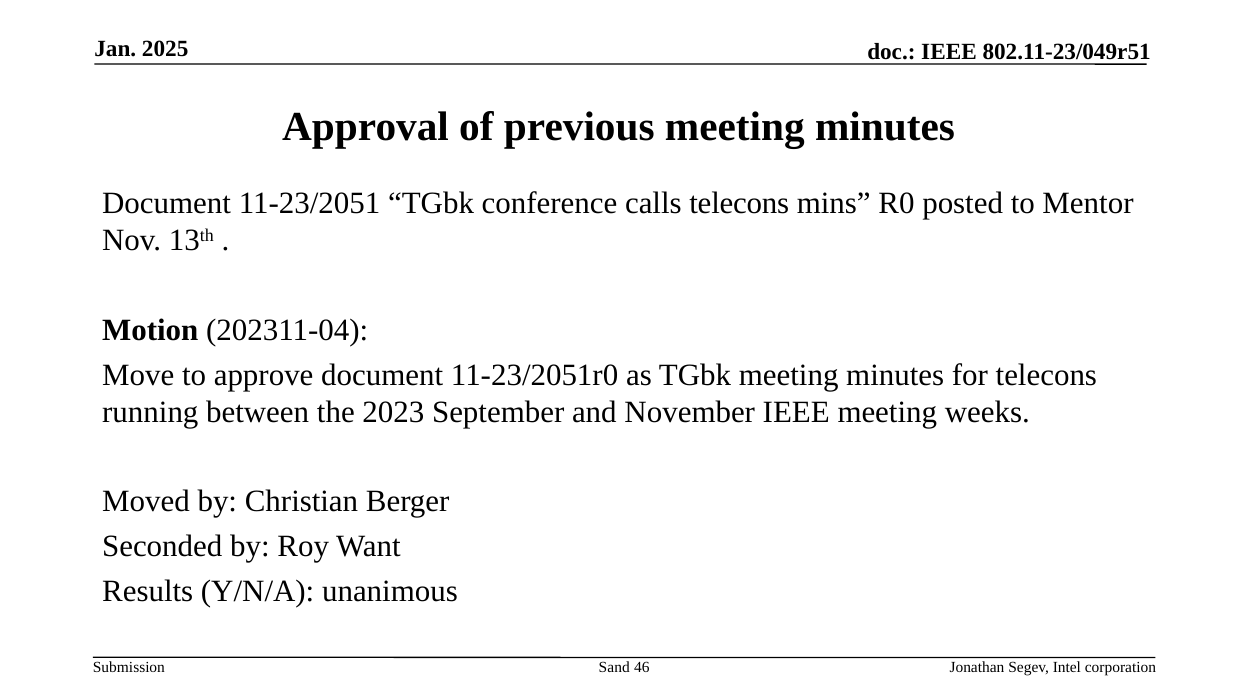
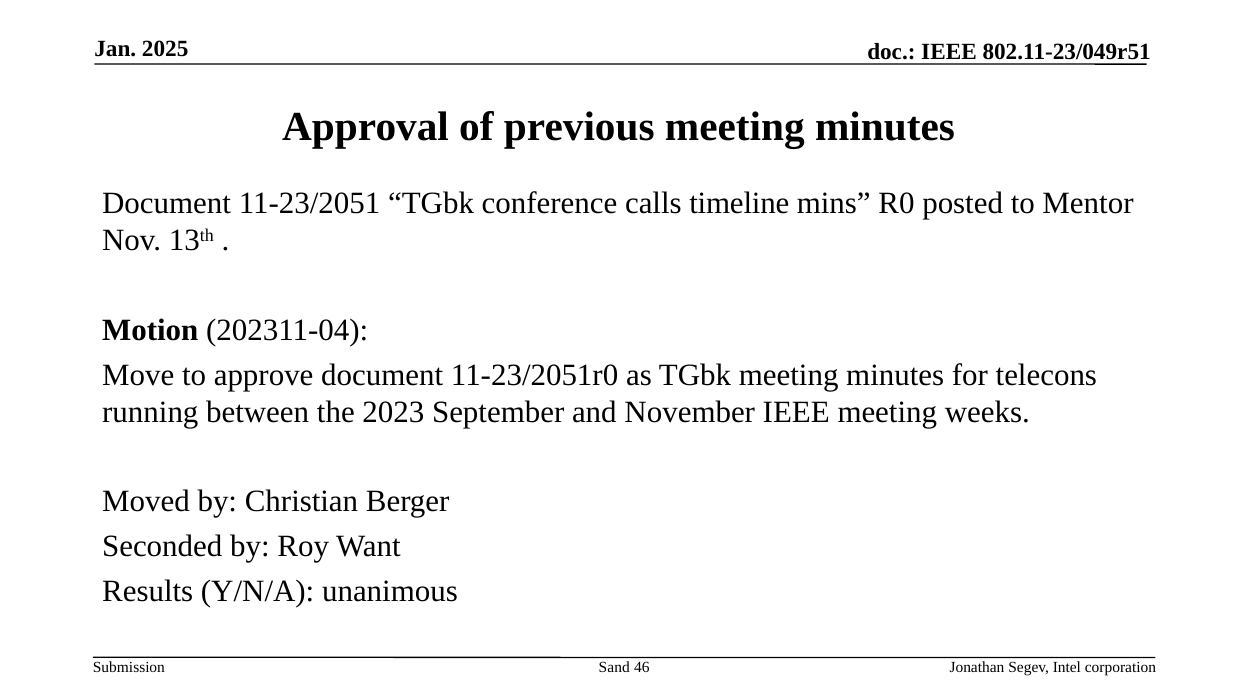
calls telecons: telecons -> timeline (739, 203)
